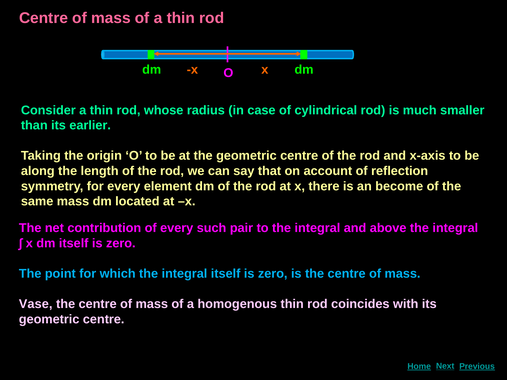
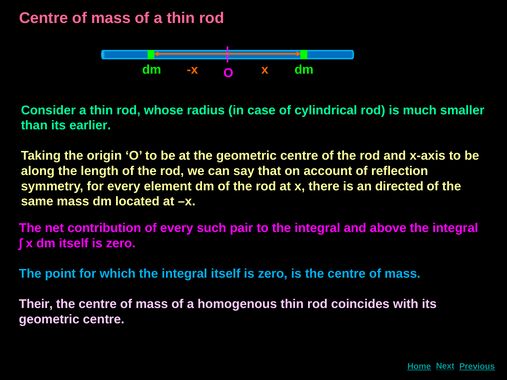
become: become -> directed (399, 186)
Vase: Vase -> Their (36, 304)
